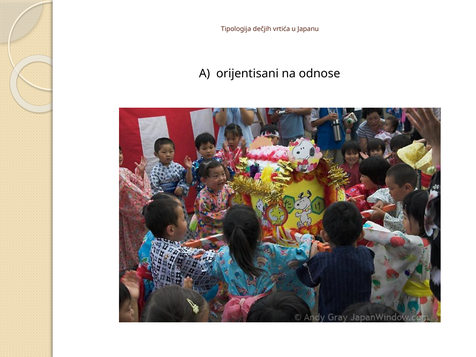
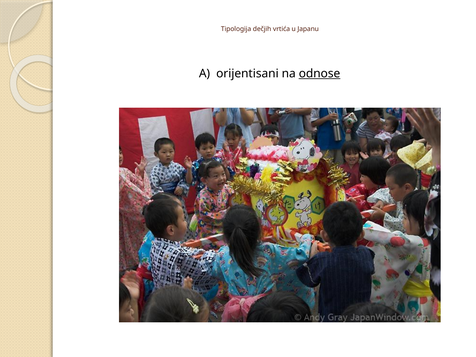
odnose underline: none -> present (320, 74)
